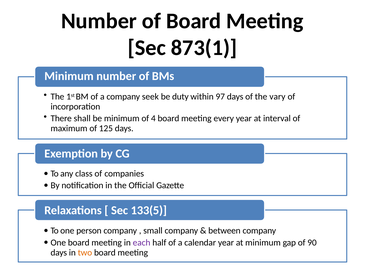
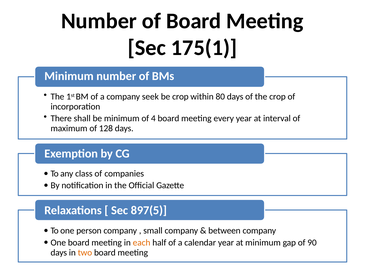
873(1: 873(1 -> 175(1 (204, 48)
be duty: duty -> crop (180, 96)
97: 97 -> 80 (220, 96)
the vary: vary -> crop (277, 96)
125: 125 -> 128 (106, 128)
133(5: 133(5 -> 897(5 (149, 210)
each colour: purple -> orange (142, 242)
